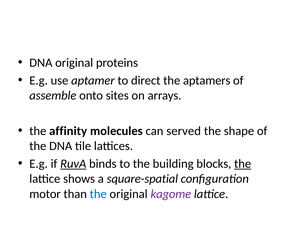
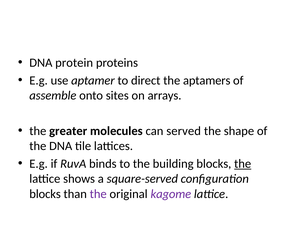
DNA original: original -> protein (74, 63)
affinity: affinity -> greater (68, 131)
RuvA underline: present -> none (73, 164)
square-spatial: square-spatial -> square-served (142, 179)
motor: motor -> blocks (45, 194)
the colour: blue -> purple (98, 194)
